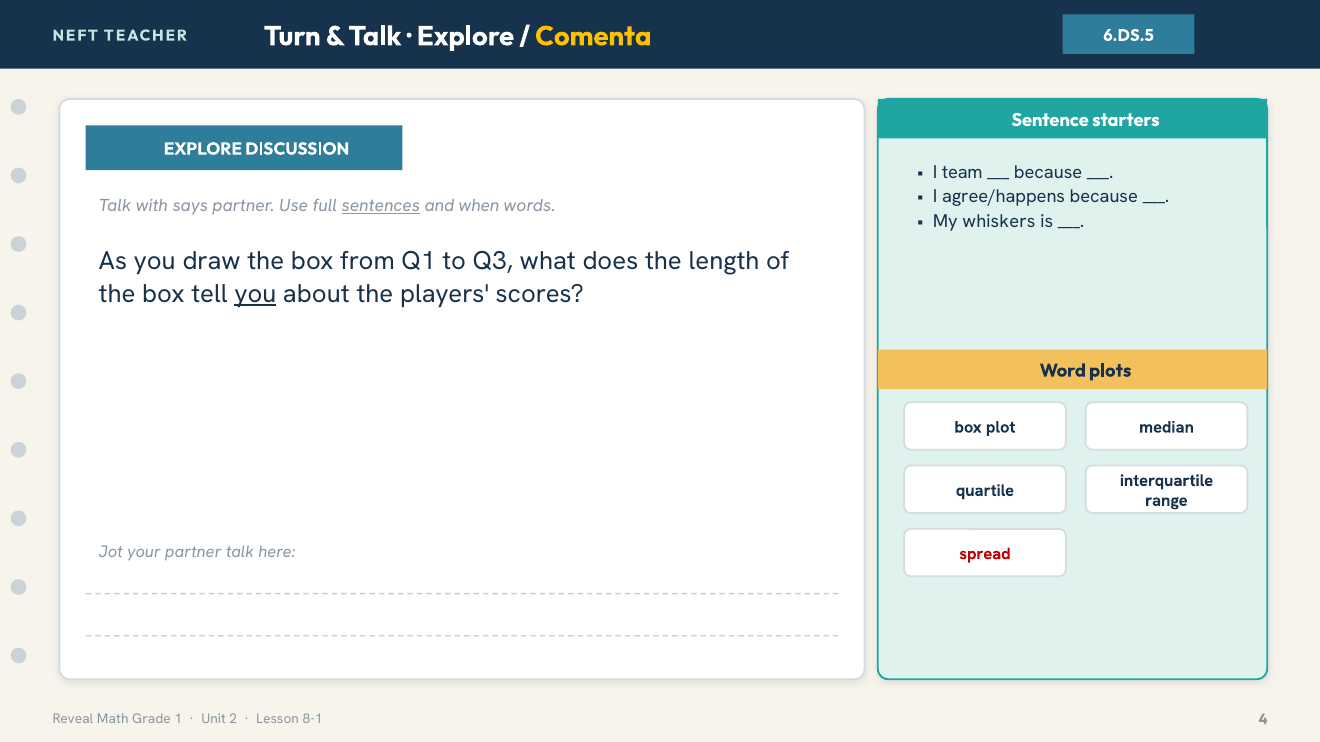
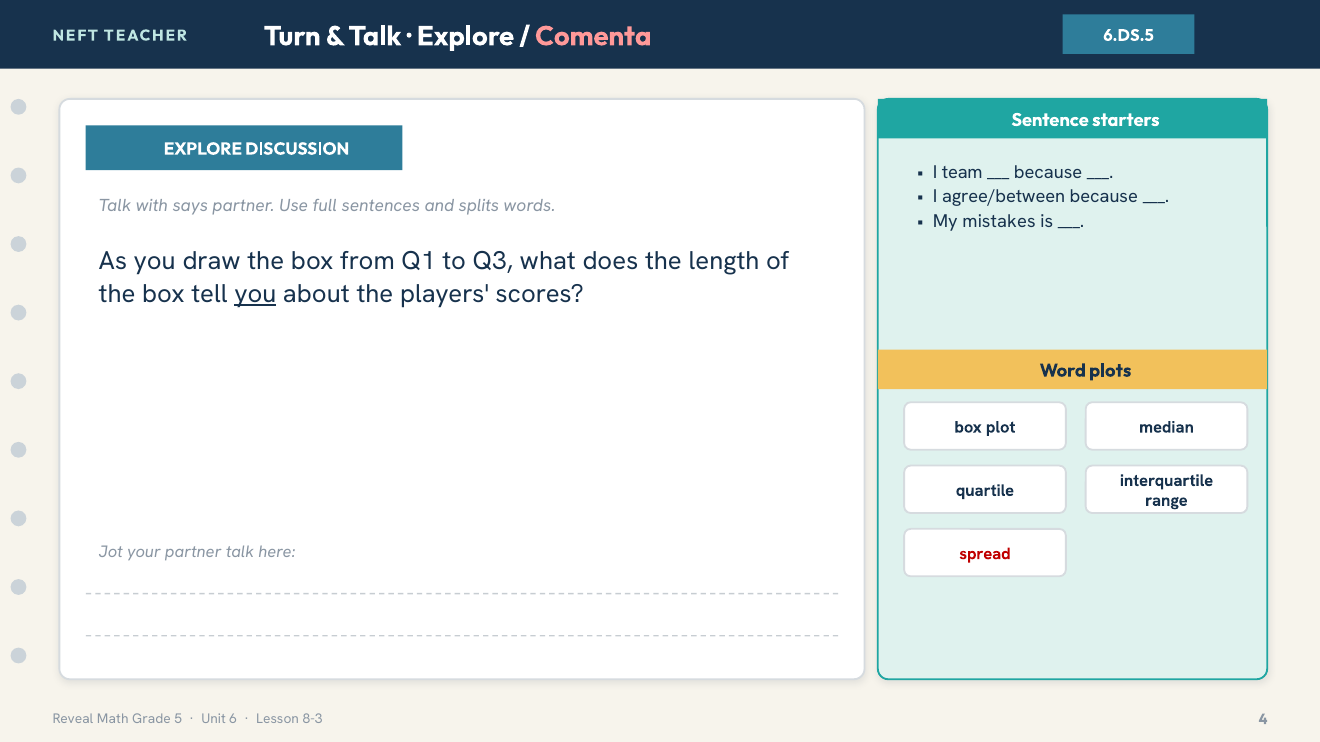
Comenta colour: yellow -> pink (593, 36)
agree/happens: agree/happens -> agree/between (1004, 197)
sentences underline: present -> none (381, 206)
when: when -> splits (479, 206)
whiskers: whiskers -> mistakes (999, 221)
1: 1 -> 5 (178, 720)
2: 2 -> 6 (233, 720)
8-1: 8-1 -> 8-3 (313, 720)
